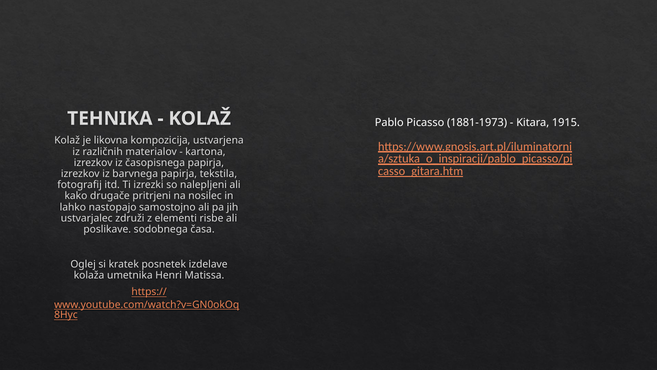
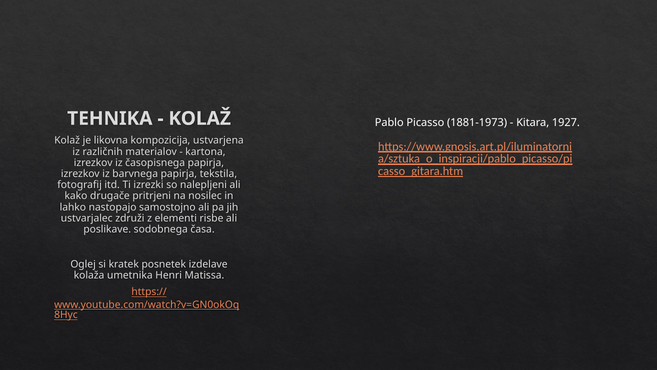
1915: 1915 -> 1927 (566, 123)
